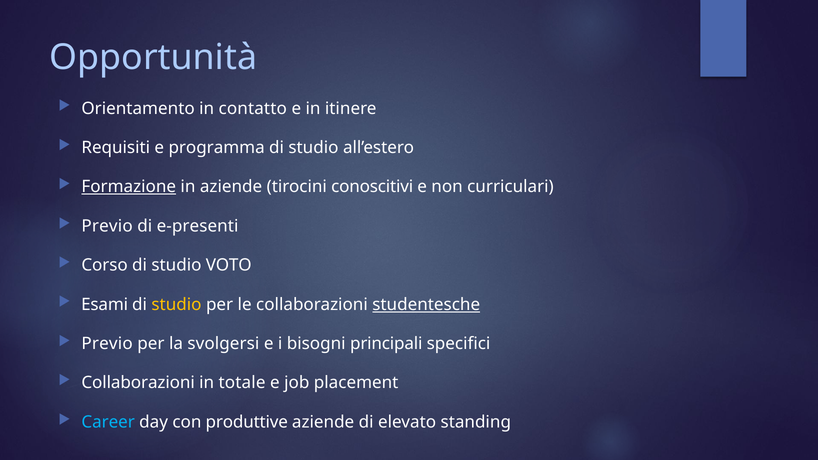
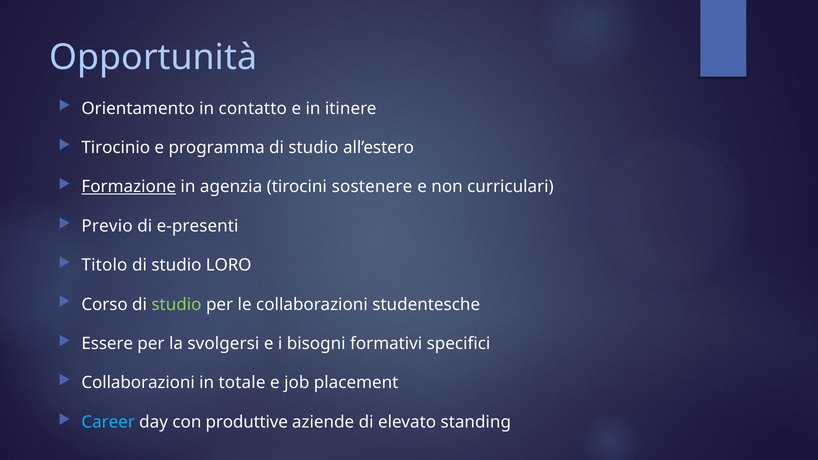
Requisiti: Requisiti -> Tirocinio (116, 148)
in aziende: aziende -> agenzia (231, 187)
conoscitivi: conoscitivi -> sostenere (372, 187)
Corso: Corso -> Titolo (104, 265)
VOTO: VOTO -> LORO (229, 265)
Esami: Esami -> Corso (105, 305)
studio colour: yellow -> light green (176, 305)
studentesche underline: present -> none (426, 305)
Previo: Previo -> Essere (107, 344)
principali: principali -> formativi (386, 344)
